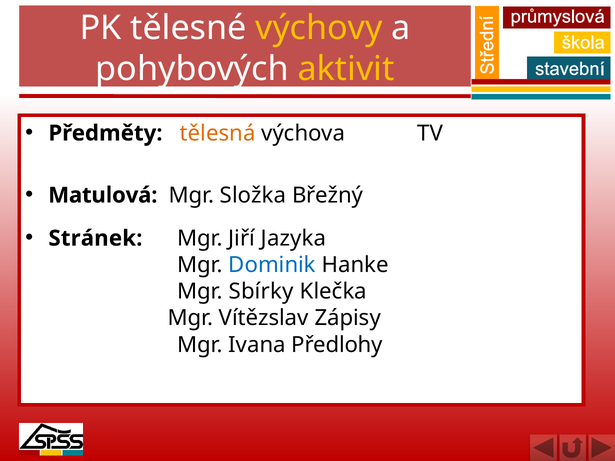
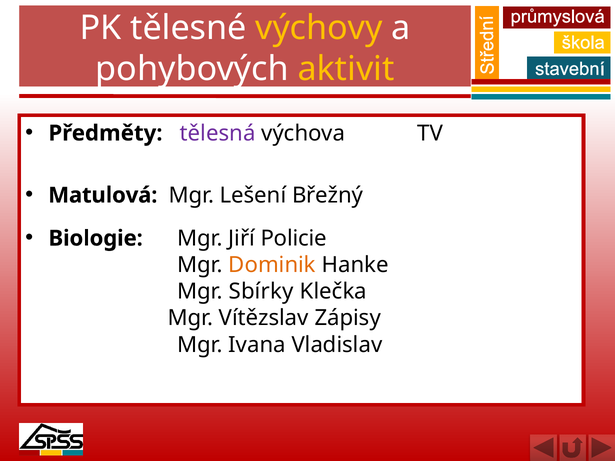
tělesná colour: orange -> purple (218, 133)
Složka: Složka -> Lešení (253, 195)
Stránek: Stránek -> Biologie (96, 238)
Jazyka: Jazyka -> Policie (294, 238)
Dominik colour: blue -> orange (272, 265)
Předlohy: Předlohy -> Vladislav (337, 345)
